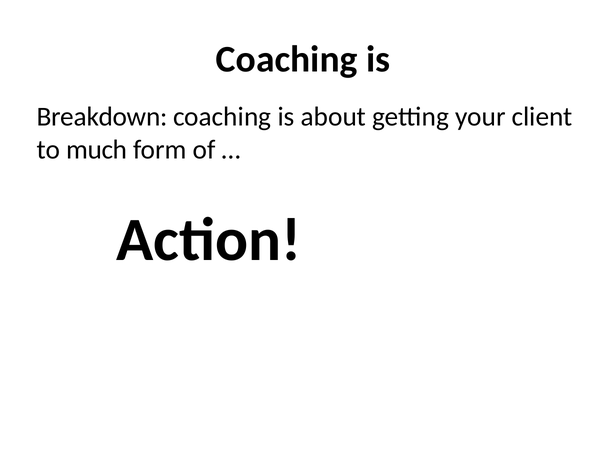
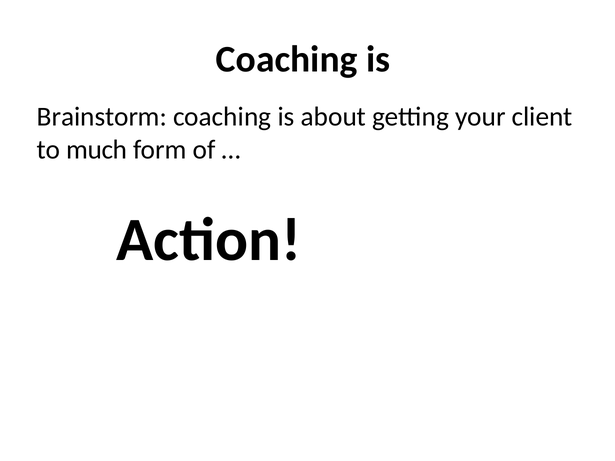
Breakdown: Breakdown -> Brainstorm (102, 117)
